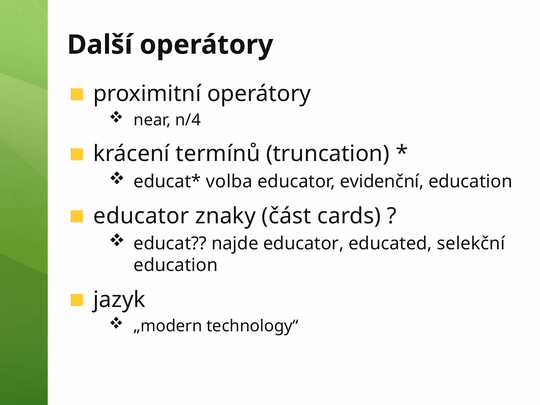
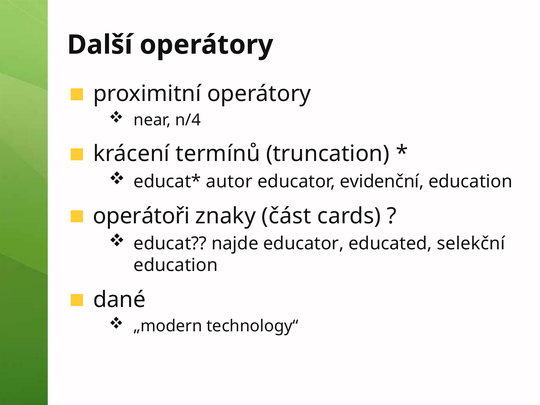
volba: volba -> autor (229, 181)
educator: educator -> operátoři (141, 216)
jazyk: jazyk -> dané (119, 300)
